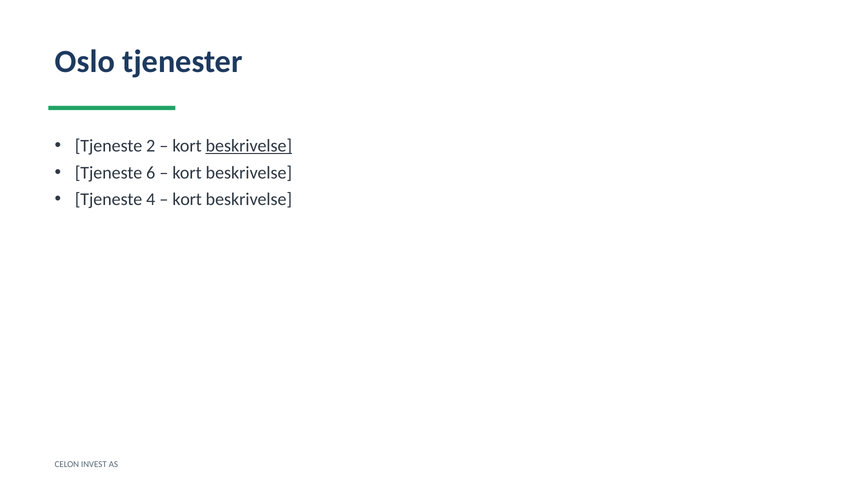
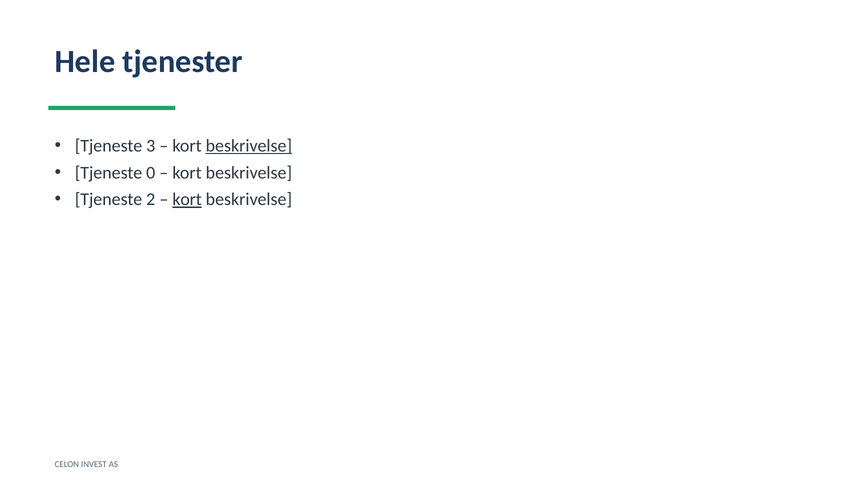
Oslo: Oslo -> Hele (85, 61)
2: 2 -> 3 (151, 146)
6: 6 -> 0 (151, 173)
4: 4 -> 2 (151, 199)
kort underline: none -> present (187, 199)
